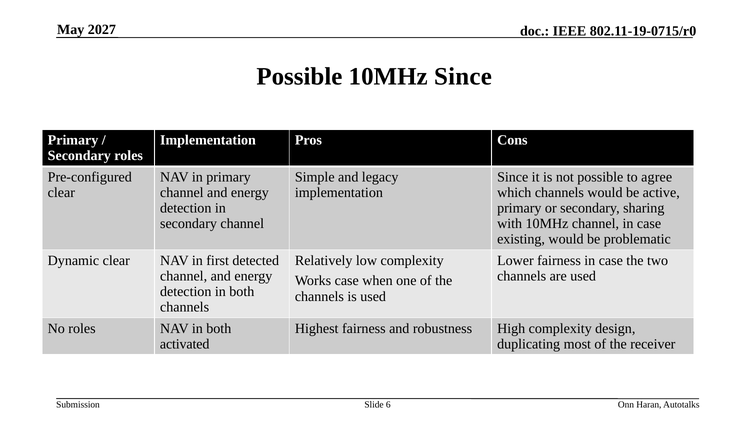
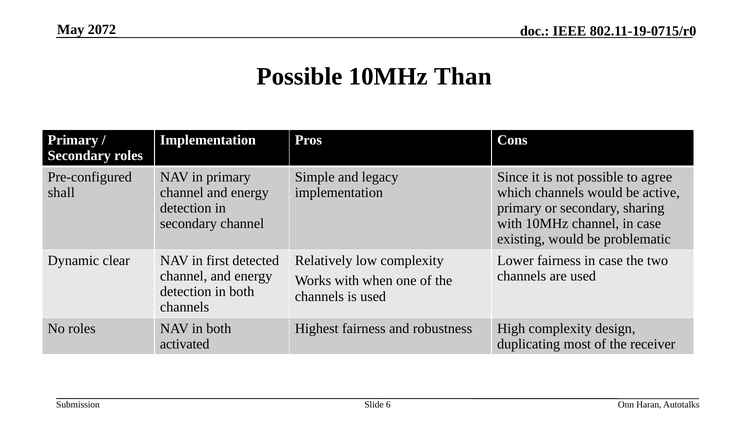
2027: 2027 -> 2072 (102, 30)
10MHz Since: Since -> Than (463, 77)
clear: clear -> shall (61, 192)
Works case: case -> with (347, 280)
